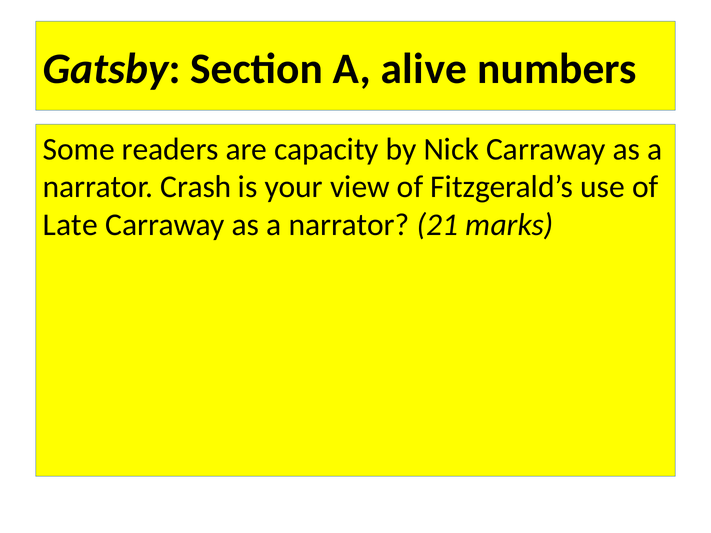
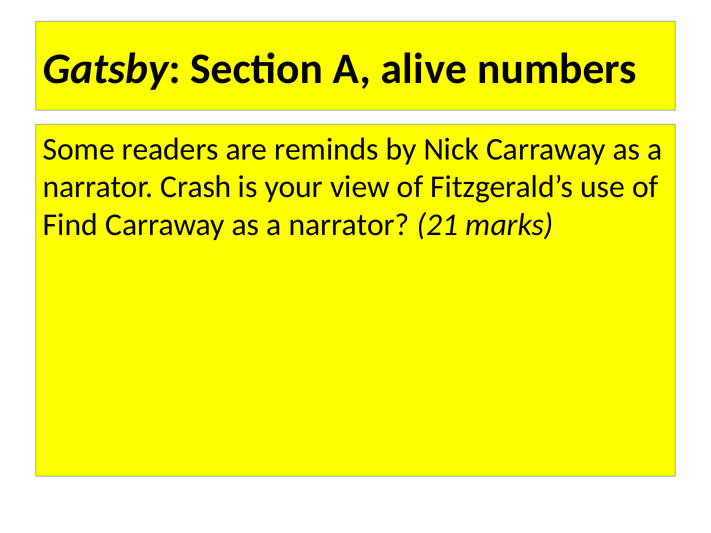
capacity: capacity -> reminds (326, 149)
Late: Late -> Find (70, 225)
